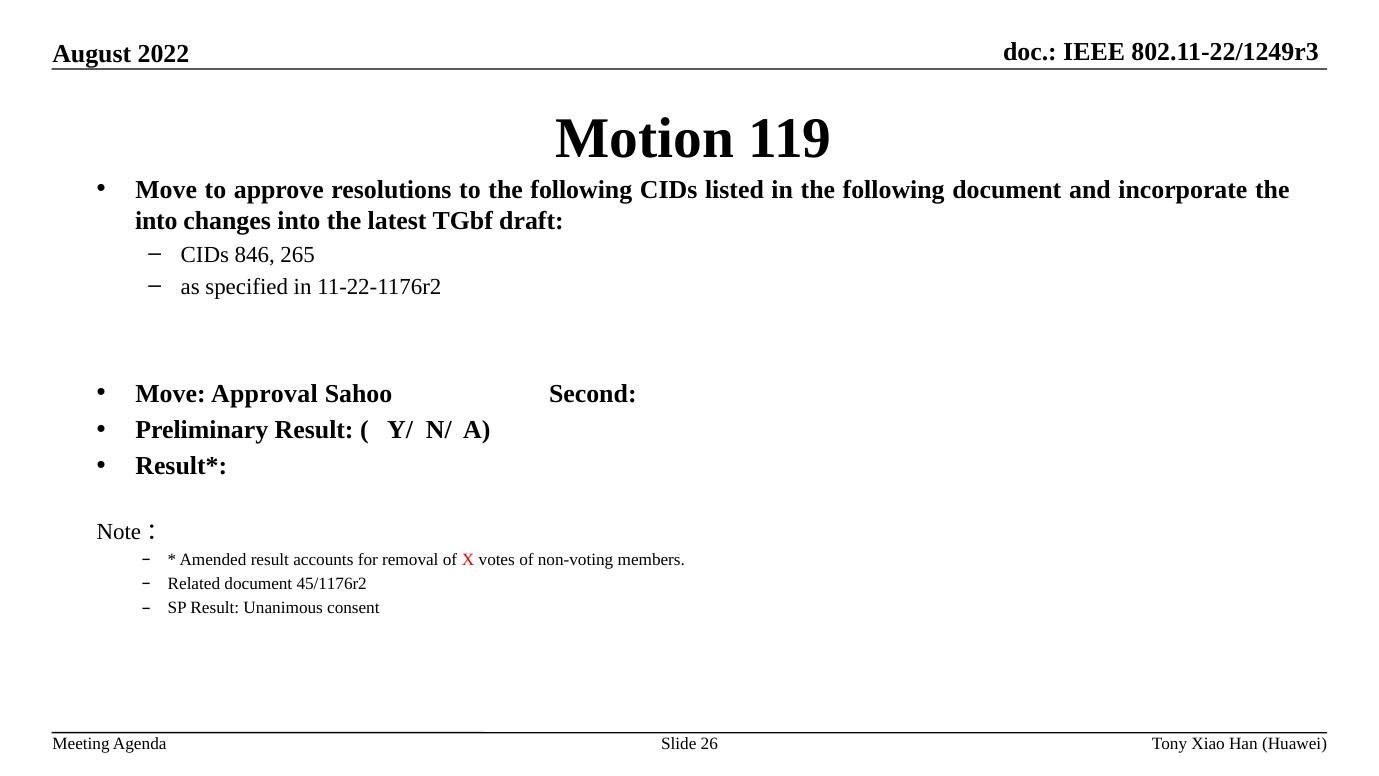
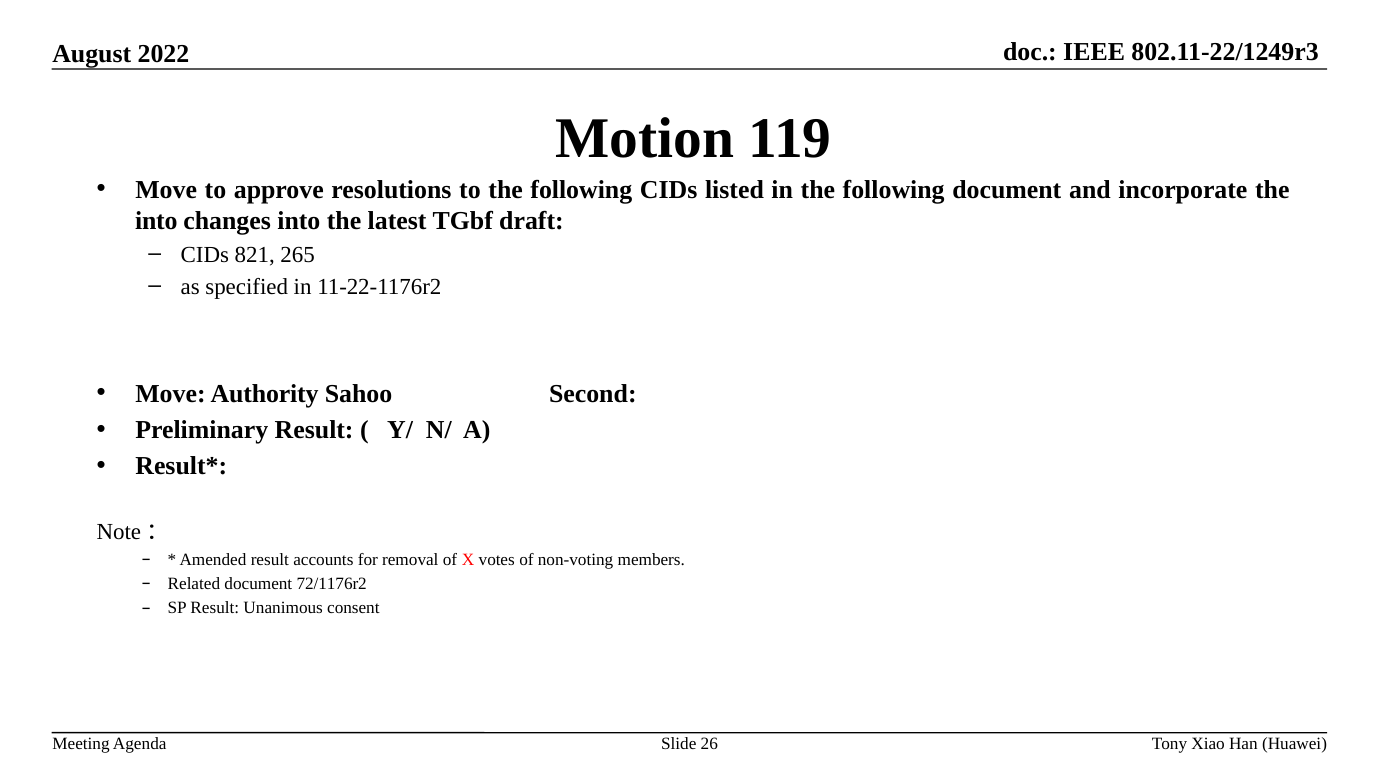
846: 846 -> 821 (255, 254)
Approval: Approval -> Authority (265, 394)
45/1176r2: 45/1176r2 -> 72/1176r2 (332, 583)
